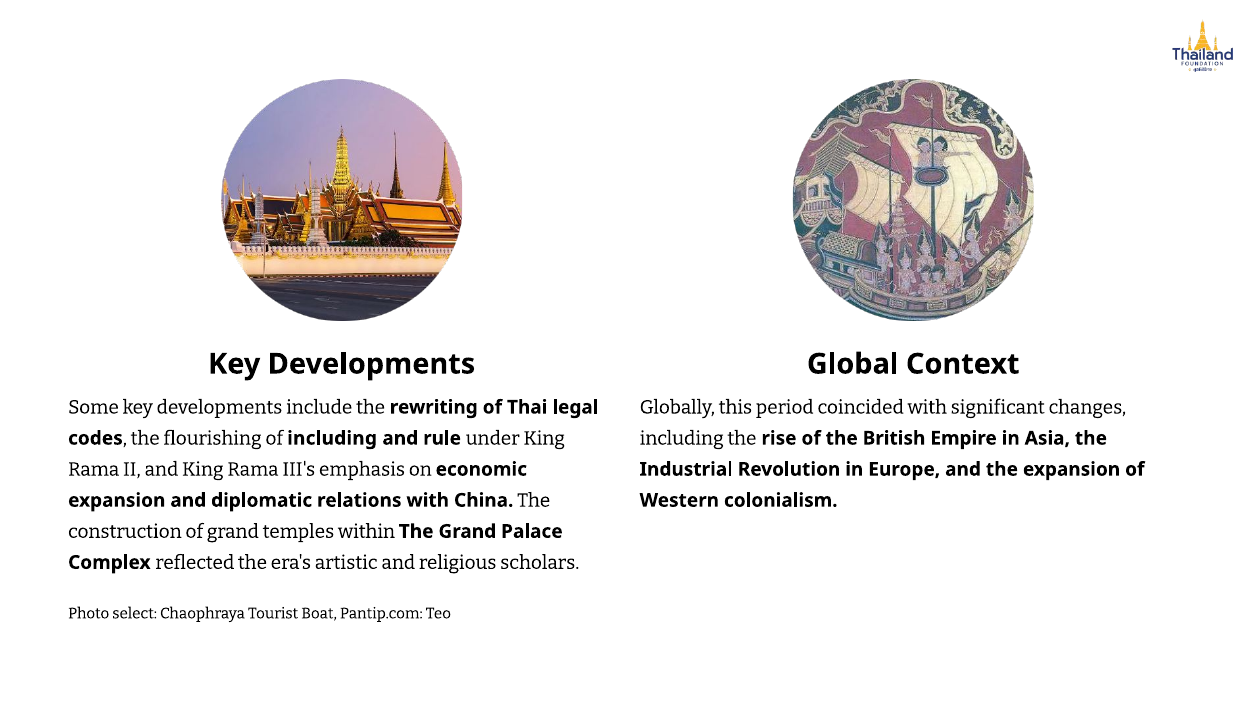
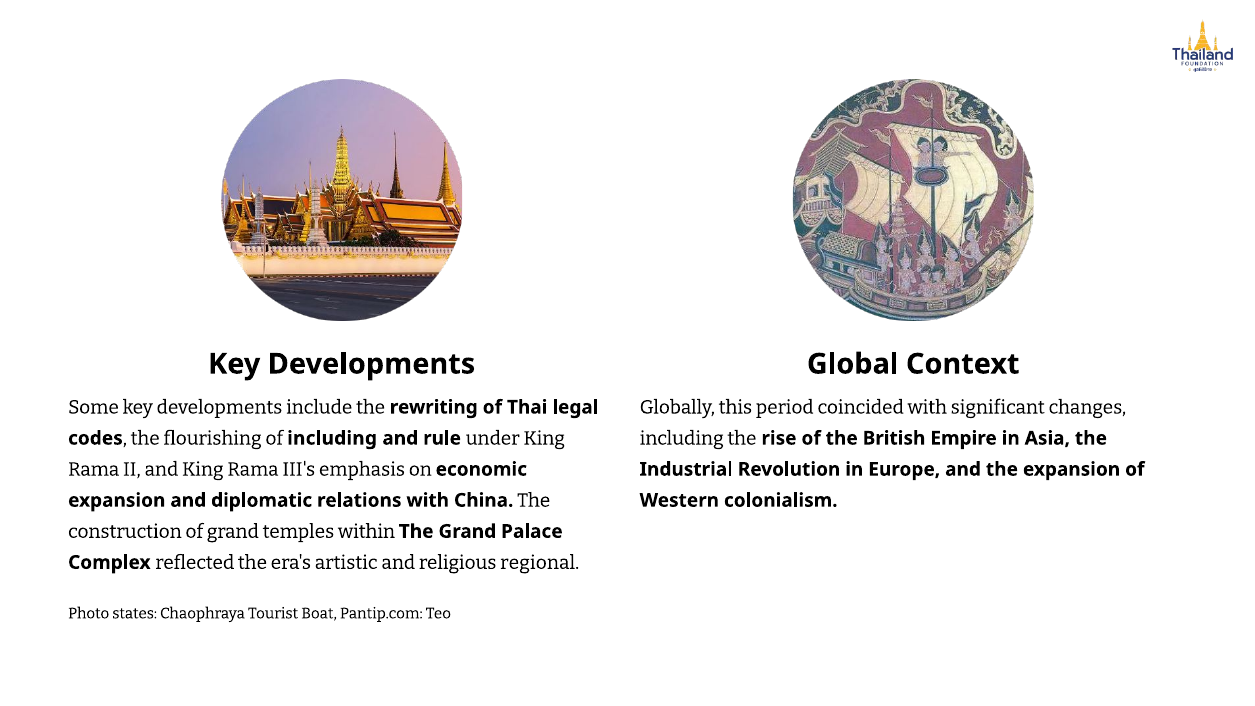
scholars: scholars -> regional (540, 562)
select: select -> states (135, 613)
